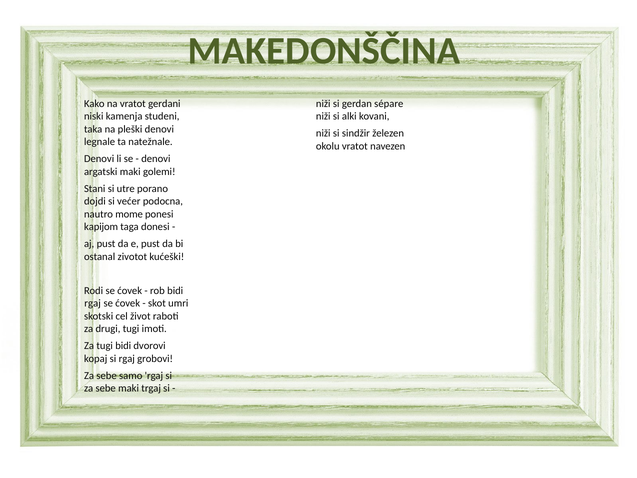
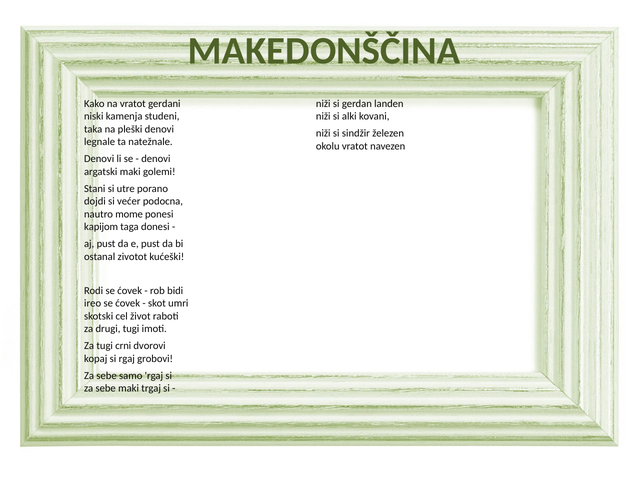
sépare: sépare -> landen (389, 104)
rgaj: rgaj -> ireo (93, 303)
tugi bidi: bidi -> crni (123, 346)
